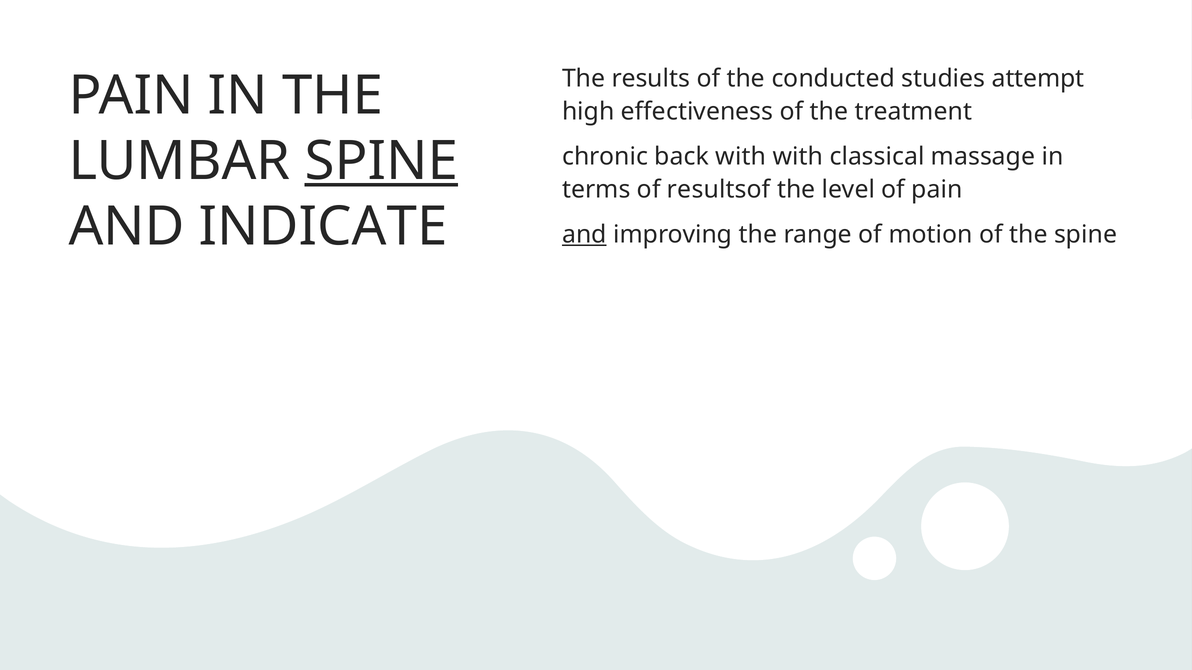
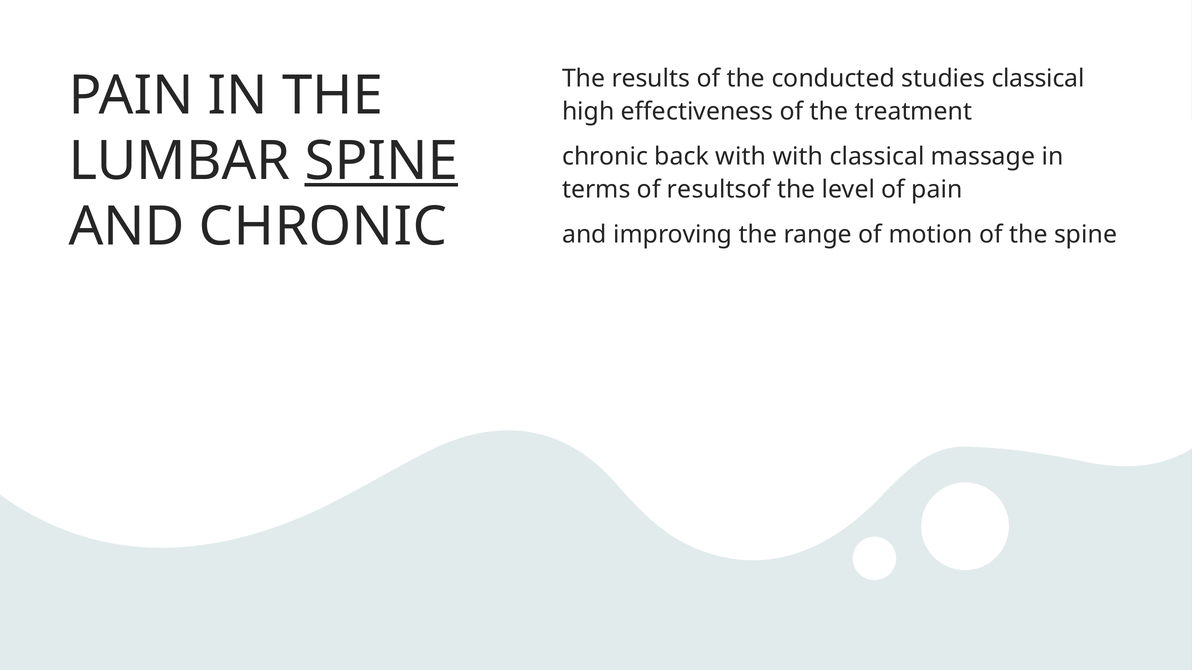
studies attempt: attempt -> classical (1038, 79)
AND INDICATE: INDICATE -> CHRONIC (323, 227)
and underline: present -> none (584, 235)
